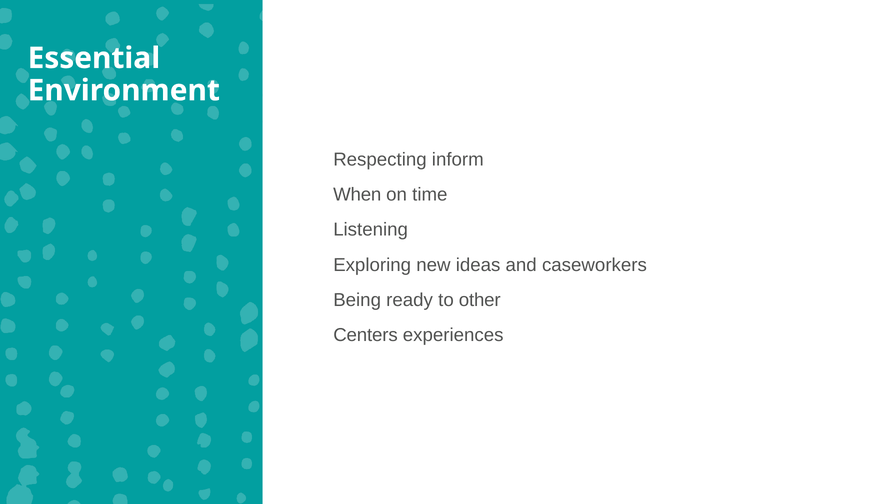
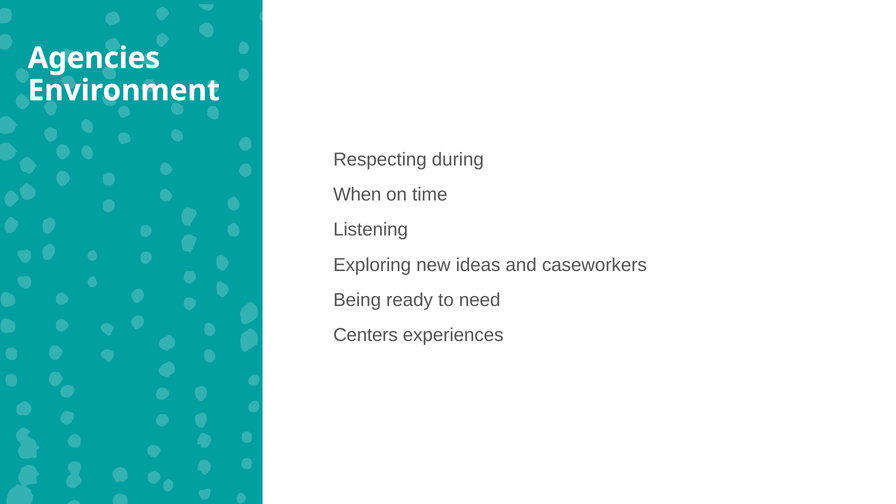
Essential: Essential -> Agencies (94, 58)
inform: inform -> during (458, 160)
other: other -> need (480, 300)
